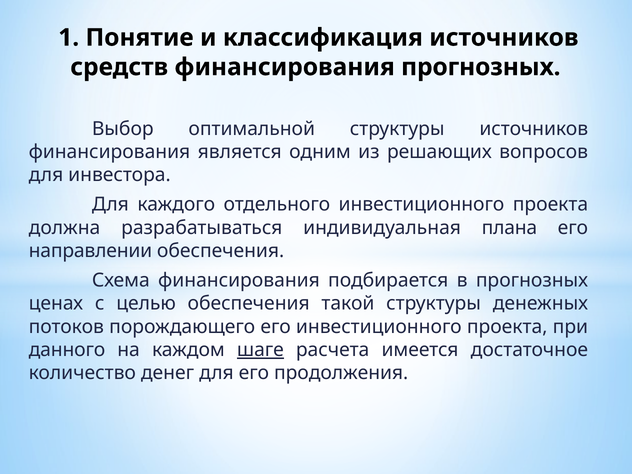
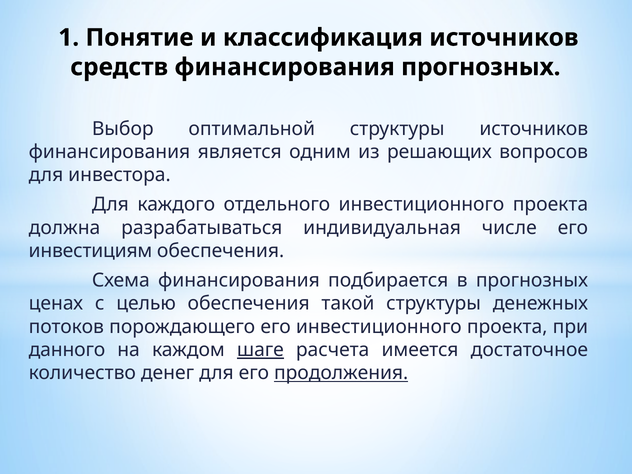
плана: плана -> числе (509, 228)
направлении: направлении -> инвестициям (90, 251)
продолжения underline: none -> present (341, 373)
